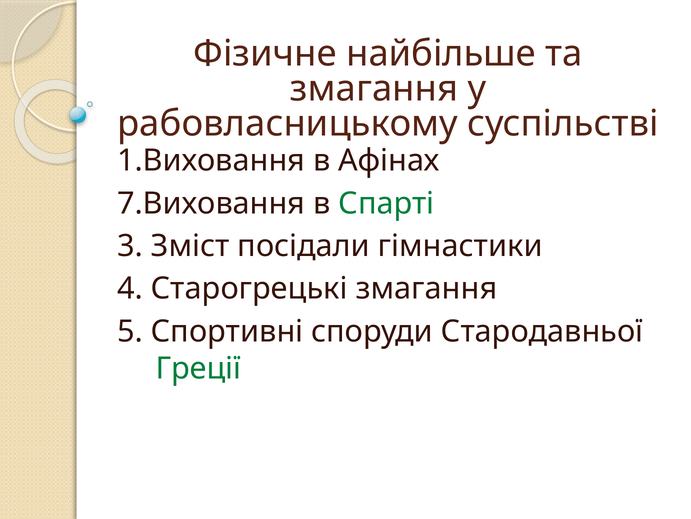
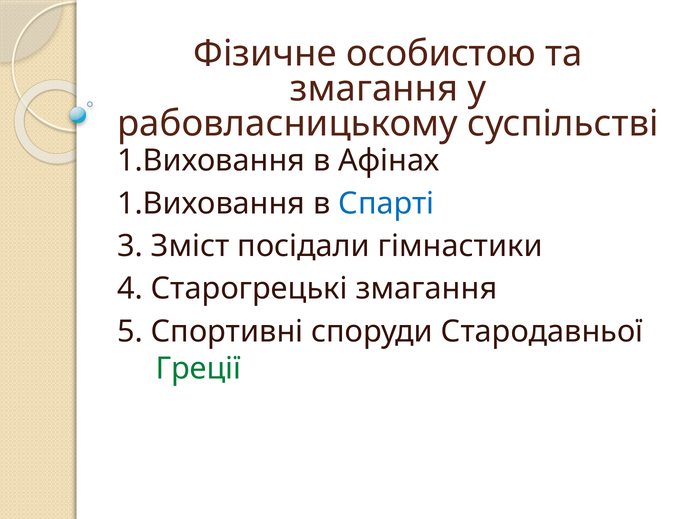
найбільше: найбільше -> особистою (441, 54)
7.Виховання: 7.Виховання -> 1.Виховання (211, 203)
Спарті colour: green -> blue (386, 203)
